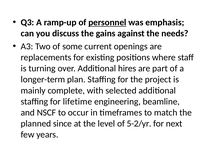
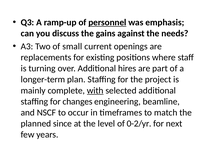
some: some -> small (72, 46)
with underline: none -> present (95, 90)
lifetime: lifetime -> changes (78, 101)
5-2/yr: 5-2/yr -> 0-2/yr (139, 123)
